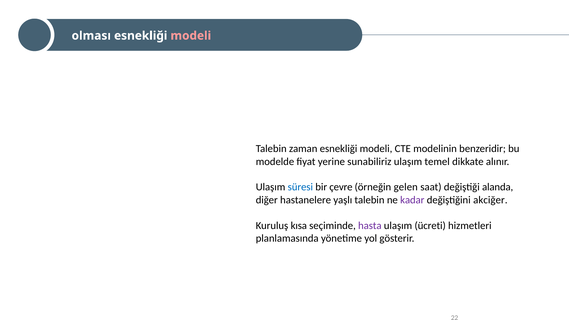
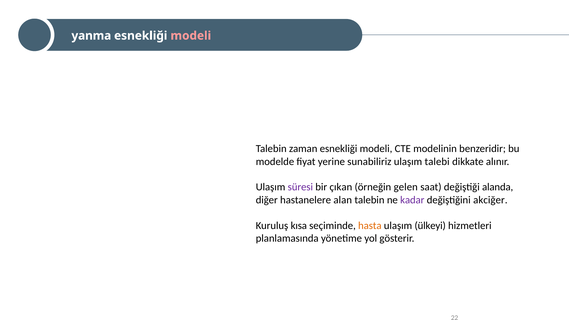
olması: olması -> yanma (91, 36)
temel: temel -> talebi (437, 162)
süresi colour: blue -> purple (300, 187)
çevre: çevre -> çıkan (341, 187)
yaşlı: yaşlı -> alan (343, 200)
hasta colour: purple -> orange (370, 226)
ücreti: ücreti -> ülkeyi (430, 226)
